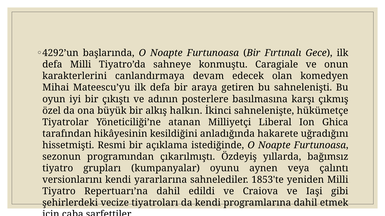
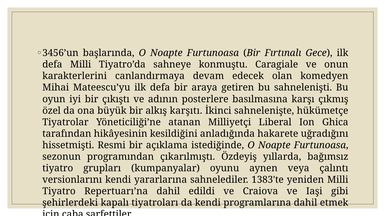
4292’un: 4292’un -> 3456’un (60, 53)
halkın: halkın -> karşıtı (186, 111)
1853'te: 1853'te -> 1383'te (268, 180)
vecize: vecize -> kapalı (115, 203)
